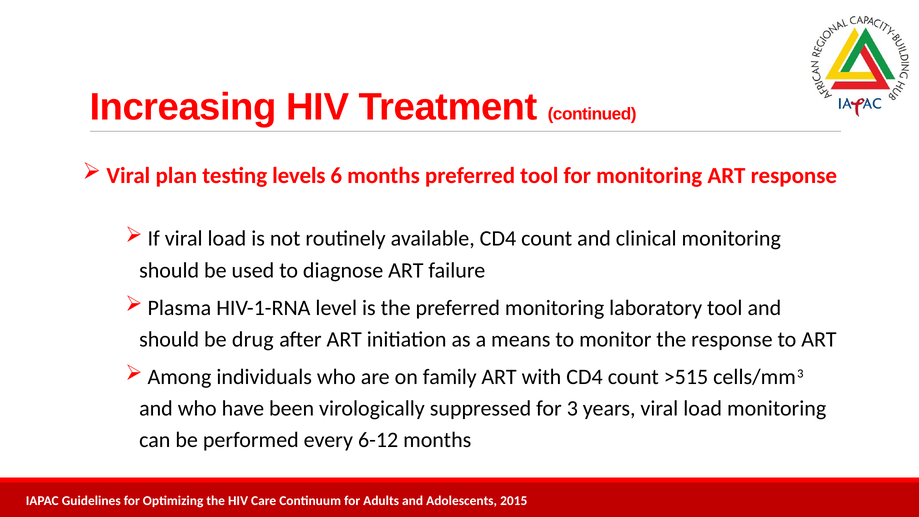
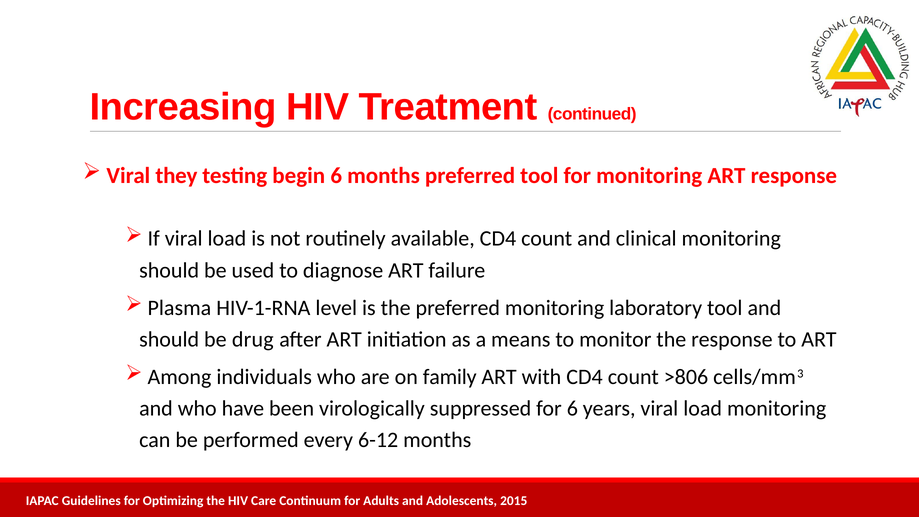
plan: plan -> they (176, 175)
levels: levels -> begin (299, 175)
>515: >515 -> >806 (686, 377)
for 3: 3 -> 6 (572, 409)
